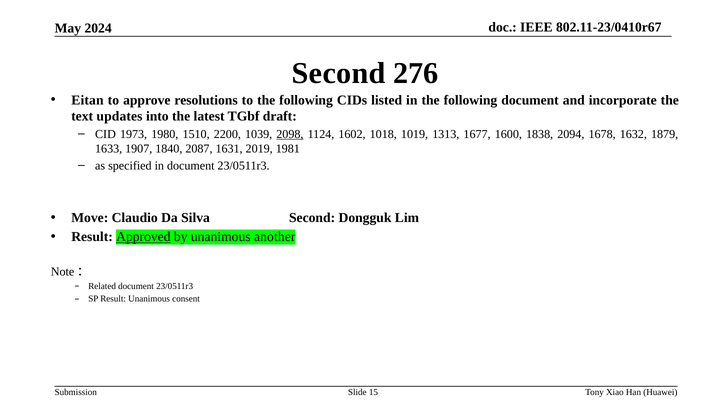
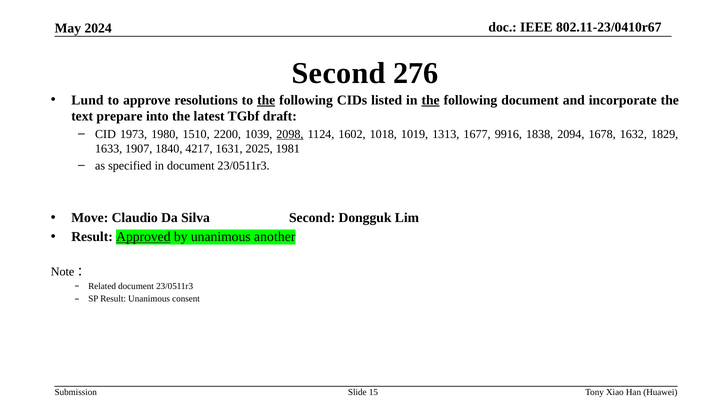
Eitan: Eitan -> Lund (87, 100)
the underline: none -> present (266, 100)
the underline: none -> present (431, 100)
updates: updates -> prepare (120, 116)
1600: 1600 -> 9916 (508, 134)
1879: 1879 -> 1829 (665, 134)
2087: 2087 -> 4217 (199, 148)
2019: 2019 -> 2025 (259, 148)
